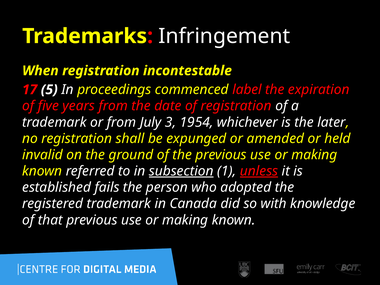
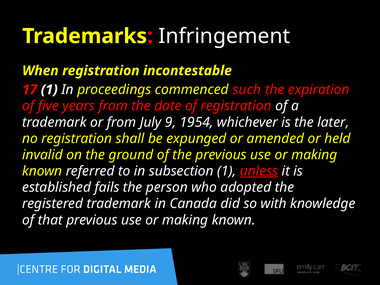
17 5: 5 -> 1 (49, 90)
label: label -> such (247, 90)
3: 3 -> 9 (171, 122)
subsection underline: present -> none (181, 171)
